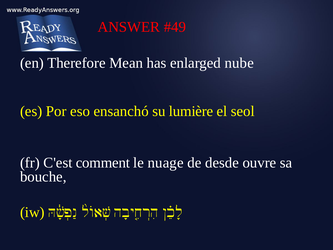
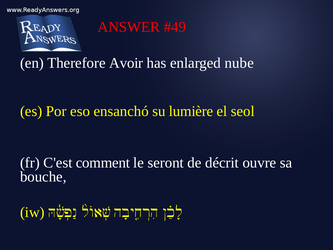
Mean: Mean -> Avoir (126, 63)
nuage: nuage -> seront (166, 162)
desde: desde -> décrit (222, 162)
